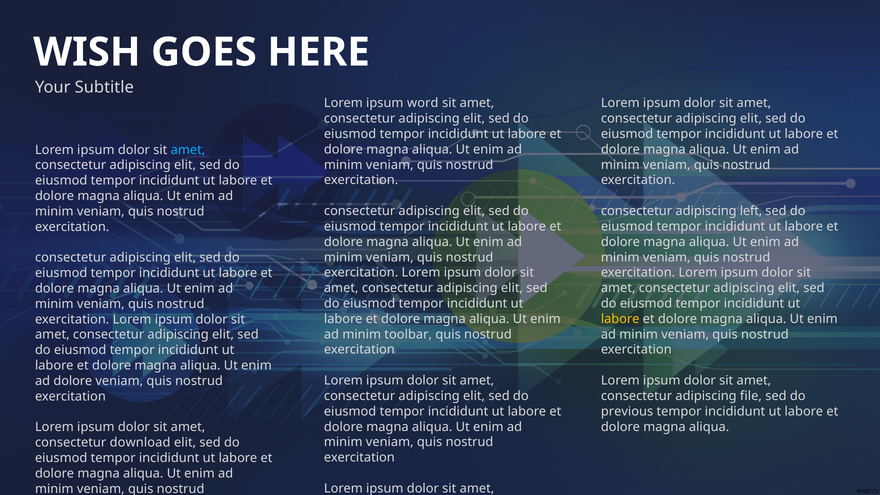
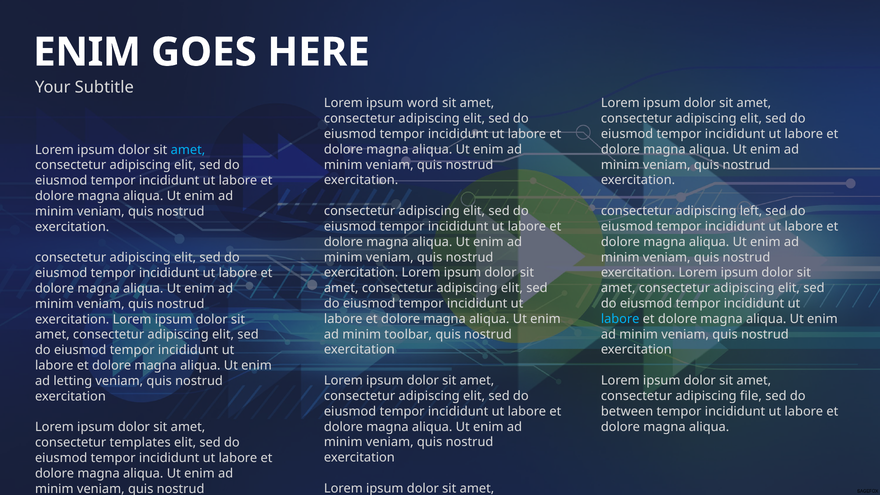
WISH: WISH -> ENIM (87, 52)
labore colour: yellow -> light blue (620, 319)
ad dolore: dolore -> letting (73, 381)
previous: previous -> between (627, 411)
download: download -> templates (140, 443)
